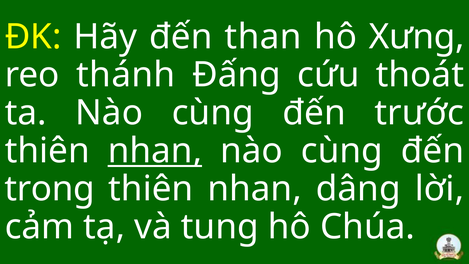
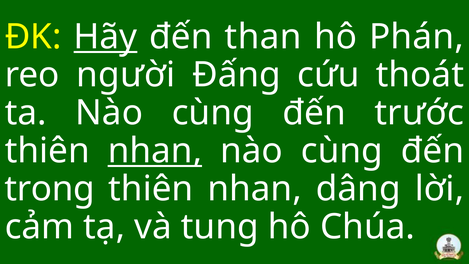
Hãy underline: none -> present (105, 37)
Xưng: Xưng -> Phán (416, 37)
thánh: thánh -> người (126, 75)
